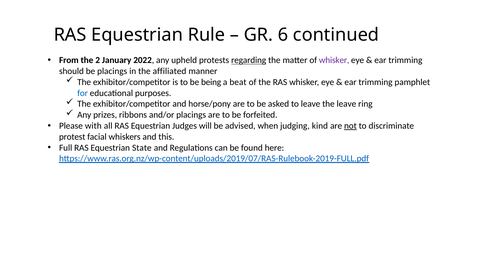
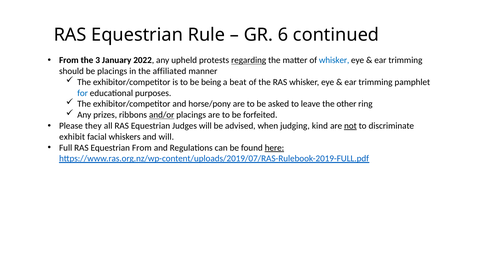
2: 2 -> 3 (98, 60)
whisker colour: purple -> blue (334, 60)
the leave: leave -> other (346, 104)
and/or underline: none -> present (162, 115)
with: with -> they (93, 126)
protest: protest -> exhibit (72, 137)
and this: this -> will (166, 137)
Equestrian State: State -> From (142, 148)
here underline: none -> present (274, 148)
